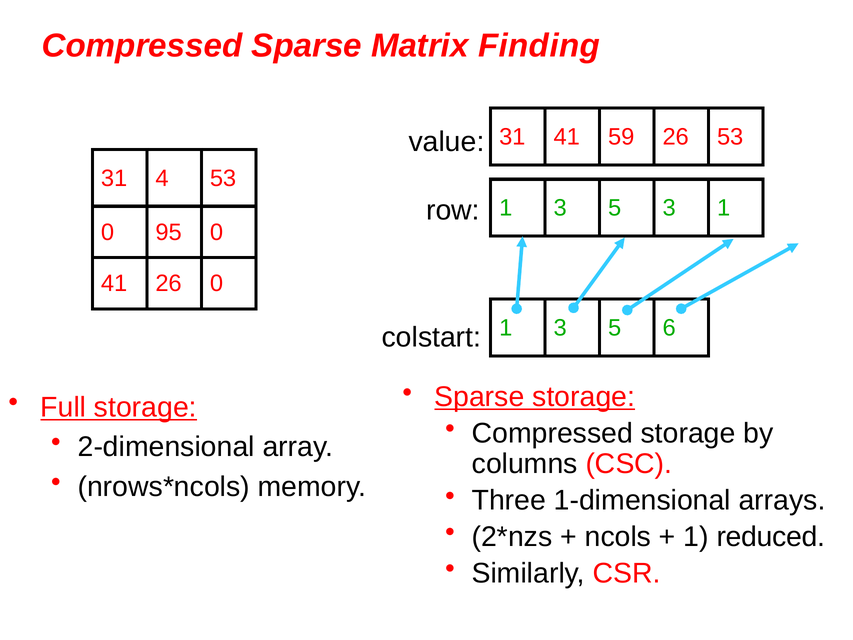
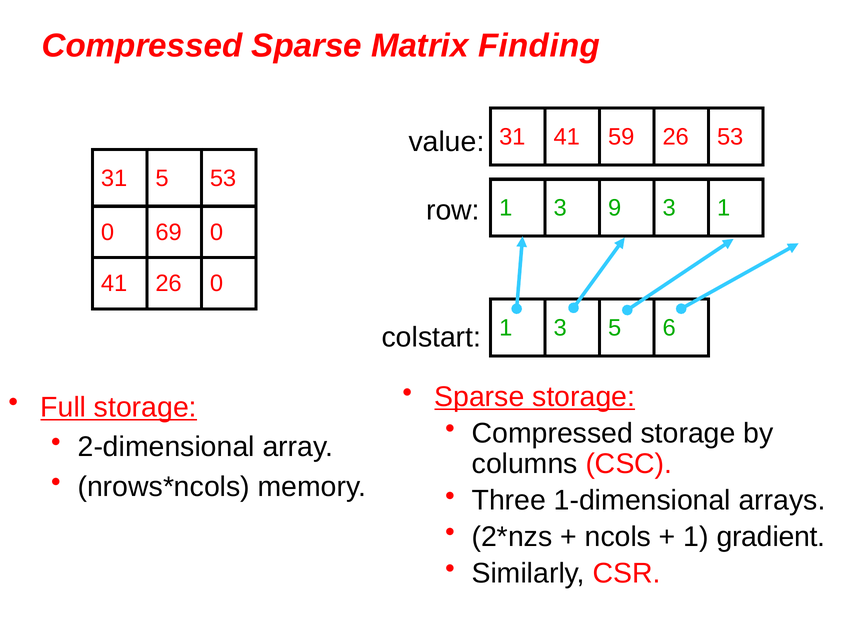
31 4: 4 -> 5 (162, 178)
5: 5 -> 9 (615, 208)
95: 95 -> 69 (169, 232)
reduced: reduced -> gradient (771, 537)
